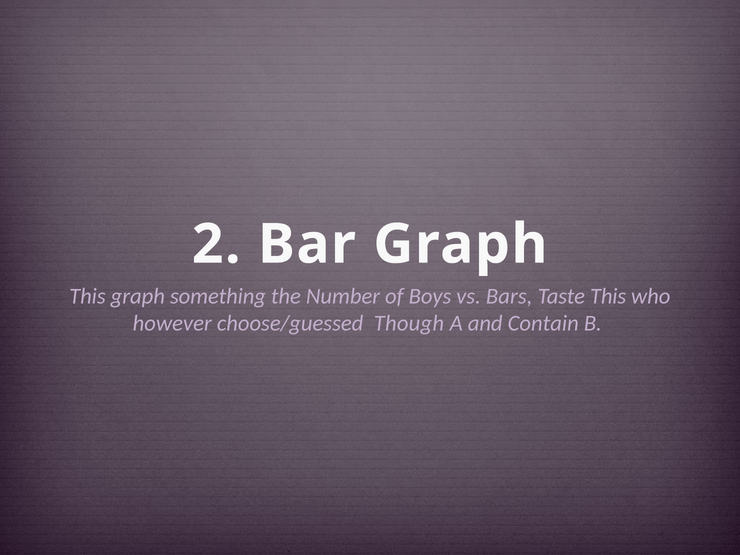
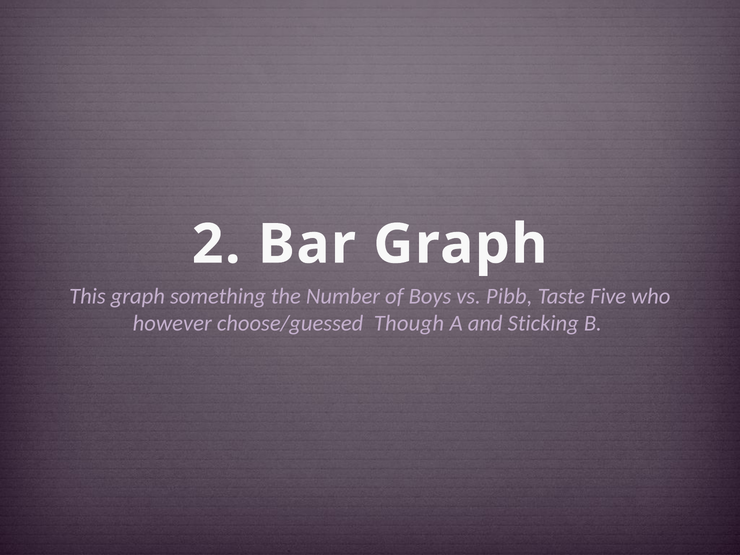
Bars: Bars -> Pibb (509, 296)
Taste This: This -> Five (608, 296)
Contain: Contain -> Sticking (543, 323)
